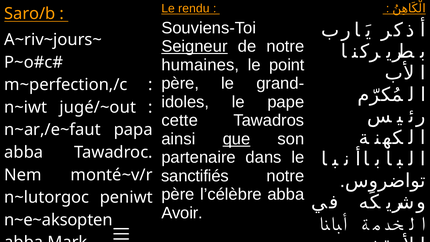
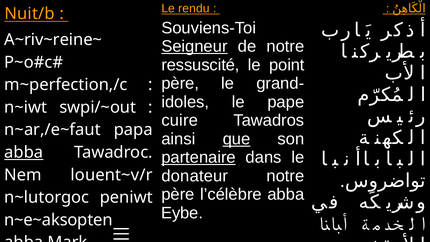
Saro/b: Saro/b -> Nuit/b (30, 14)
A~riv~jours~: A~riv~jours~ -> A~riv~reine~ (53, 40)
humaines: humaines -> ressuscité (200, 65)
jugé/~out: jugé/~out -> swpi/~out (98, 107)
cette: cette -> cuire (180, 120)
abba underline: none -> present (24, 152)
partenaire underline: none -> present (199, 157)
sanctifiés: sanctifiés -> donateur (195, 176)
monté~v/r: monté~v/r -> louent~v/r (112, 175)
Avoir: Avoir -> Eybe (182, 213)
